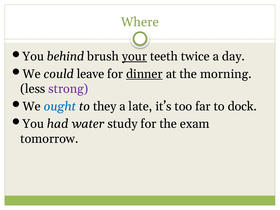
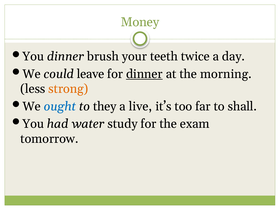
Where: Where -> Money (140, 22)
You behind: behind -> dinner (66, 56)
your underline: present -> none (134, 56)
strong colour: purple -> orange (68, 89)
late: late -> live (140, 106)
dock: dock -> shall (242, 106)
